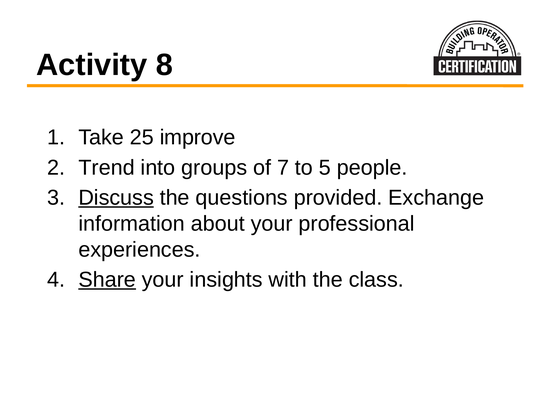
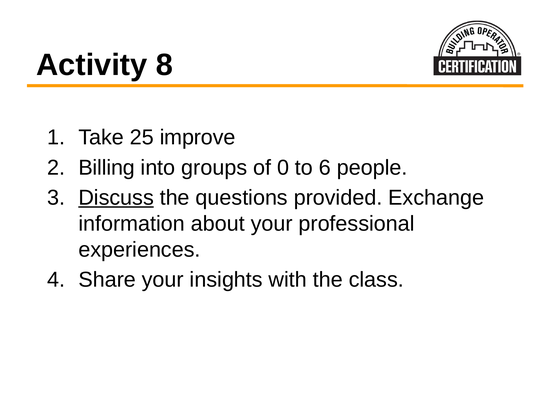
Trend: Trend -> Billing (107, 168)
7: 7 -> 0 (283, 168)
5: 5 -> 6 (325, 168)
Share underline: present -> none (107, 280)
